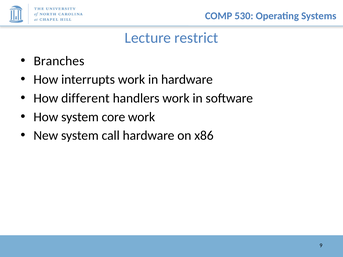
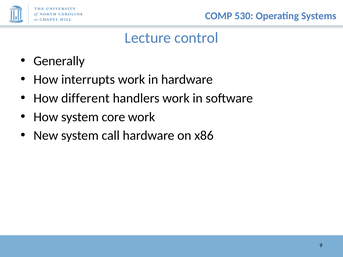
restrict: restrict -> control (196, 38)
Branches: Branches -> Generally (59, 61)
